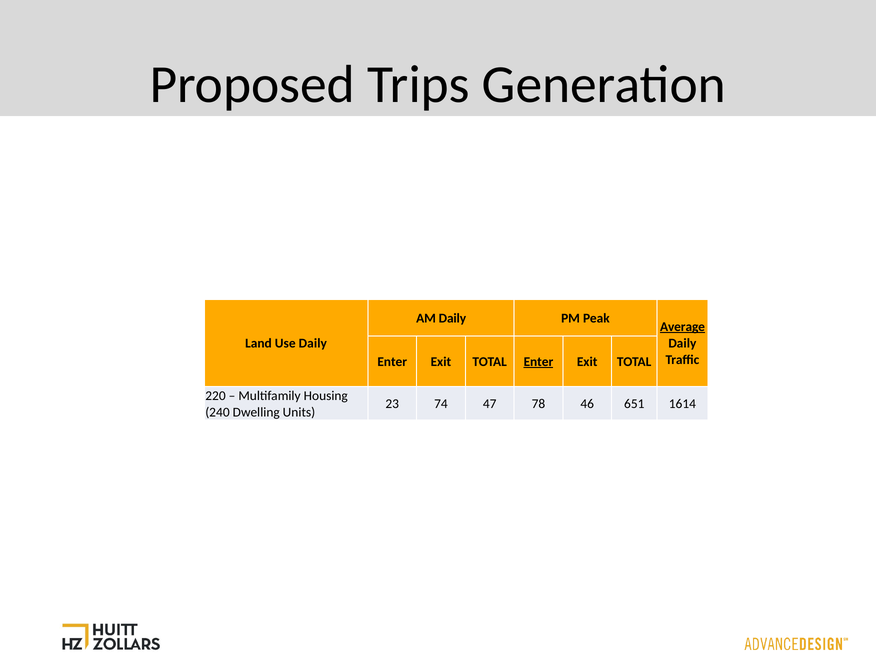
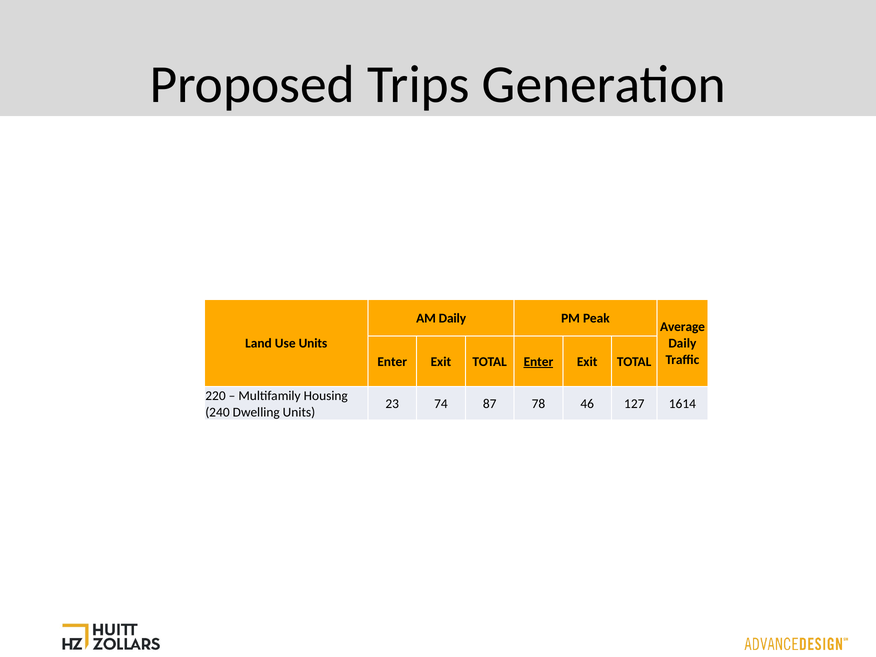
Average underline: present -> none (683, 327)
Use Daily: Daily -> Units (313, 343)
47: 47 -> 87 (490, 404)
651: 651 -> 127 (634, 404)
